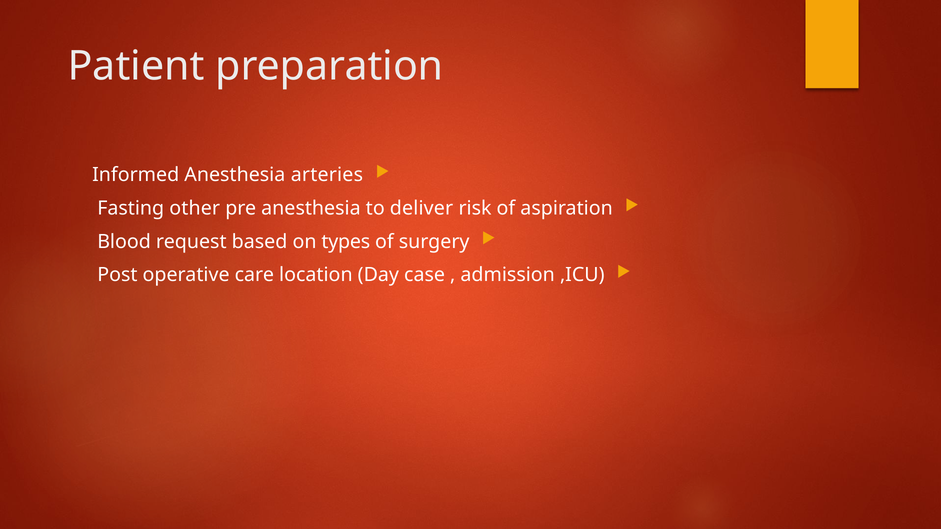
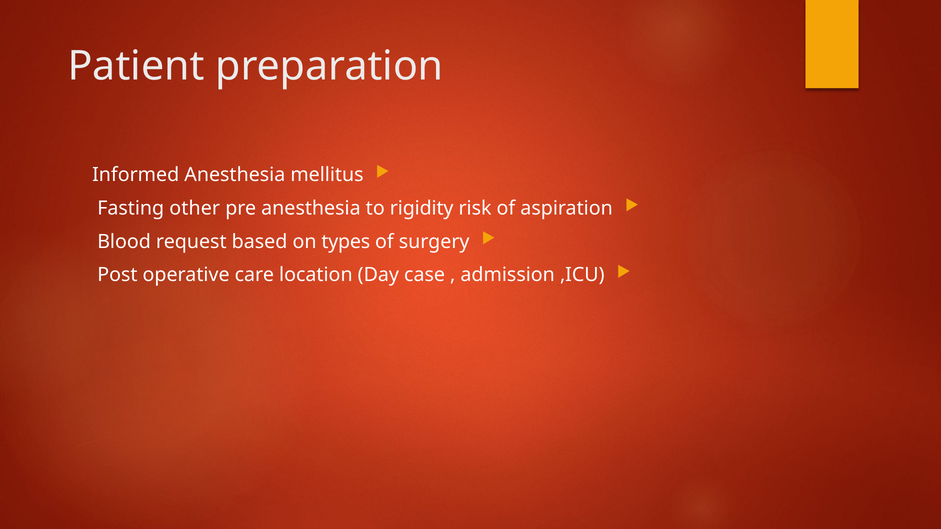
arteries: arteries -> mellitus (327, 175)
deliver: deliver -> rigidity (422, 208)
